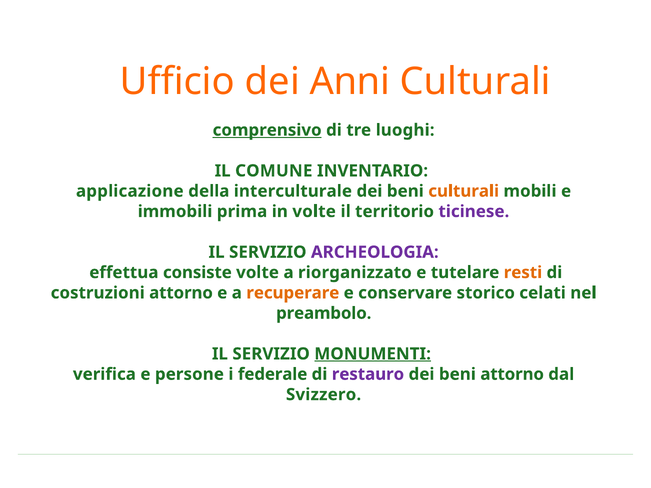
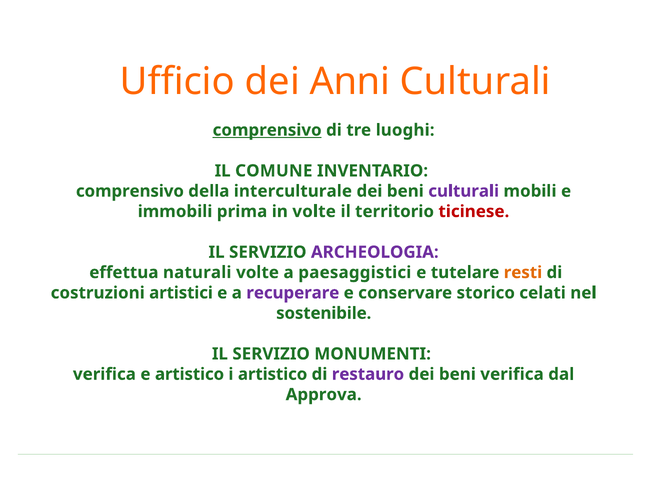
applicazione: applicazione -> comprensivo (130, 191)
culturali colour: orange -> purple (464, 191)
ticinese colour: purple -> red (474, 212)
consiste: consiste -> naturali (197, 273)
riorganizzato: riorganizzato -> paesaggistici (355, 273)
costruzioni attorno: attorno -> artistici (181, 293)
recuperare colour: orange -> purple (293, 293)
preambolo: preambolo -> sostenibile (324, 313)
MONUMENTI underline: present -> none (373, 354)
e persone: persone -> artistico (190, 374)
i federale: federale -> artistico (273, 374)
beni attorno: attorno -> verifica (512, 374)
Svizzero: Svizzero -> Approva (324, 395)
